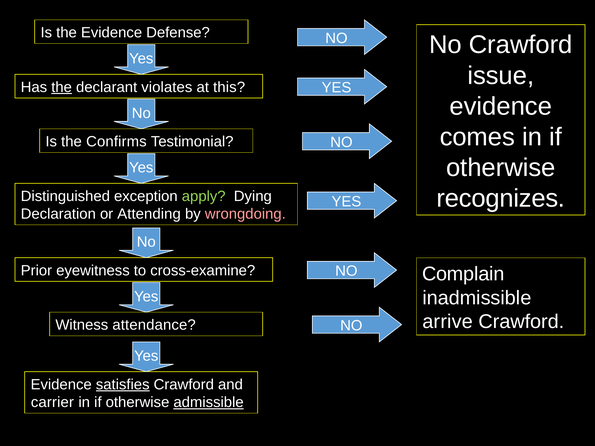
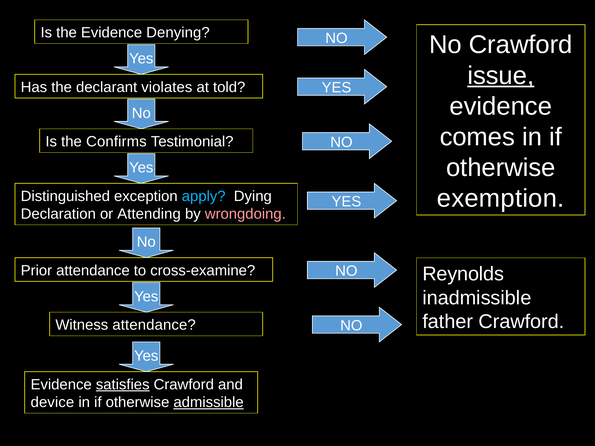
Defense: Defense -> Denying (178, 33)
issue underline: none -> present (501, 76)
the underline: present -> none (62, 87)
this: this -> told (229, 87)
recognizes: recognizes -> exemption (501, 199)
apply colour: light green -> light blue (204, 196)
Prior eyewitness: eyewitness -> attendance (93, 271)
Complain: Complain -> Reynolds (463, 274)
arrive: arrive -> father (448, 322)
carrier: carrier -> device (52, 403)
